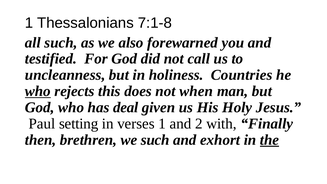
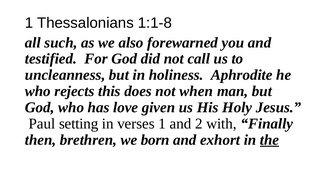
7:1-8: 7:1-8 -> 1:1-8 (155, 23)
Countries: Countries -> Aphrodite (242, 75)
who underline: present -> none (38, 91)
deal: deal -> love (126, 107)
we such: such -> born (155, 140)
